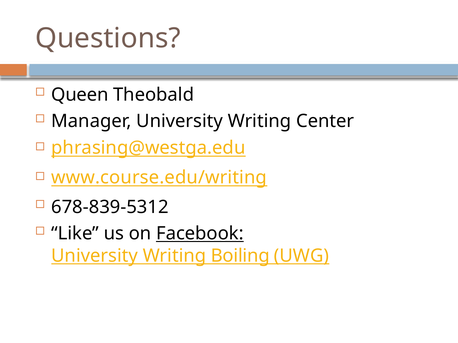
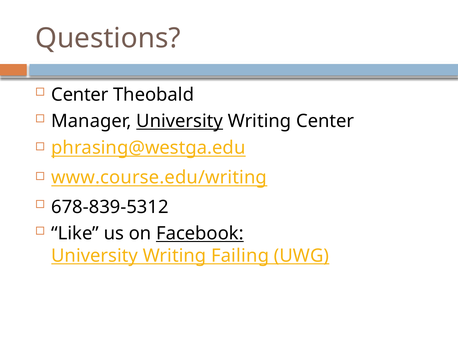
Queen: Queen -> Center (80, 95)
University underline: none -> present (180, 121)
Boiling: Boiling -> Failing (240, 256)
